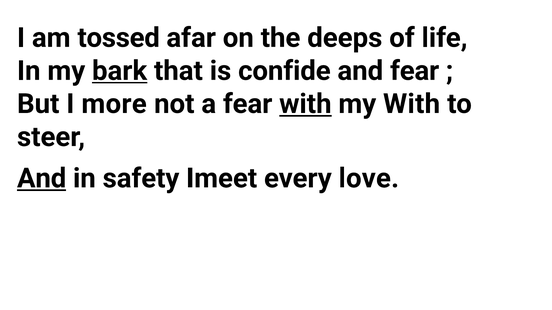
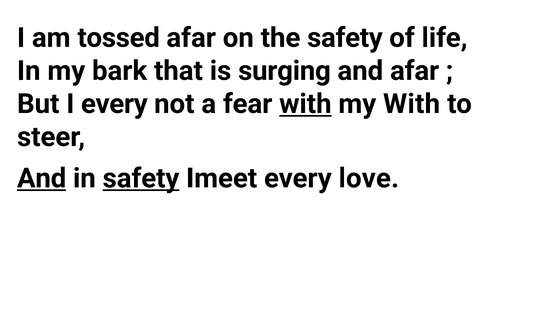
the deeps: deeps -> safety (345, 38)
bark underline: present -> none (120, 71)
confide: confide -> surging (284, 71)
and fear: fear -> afar (415, 71)
I more: more -> every (114, 104)
safety underline: none -> present (141, 179)
